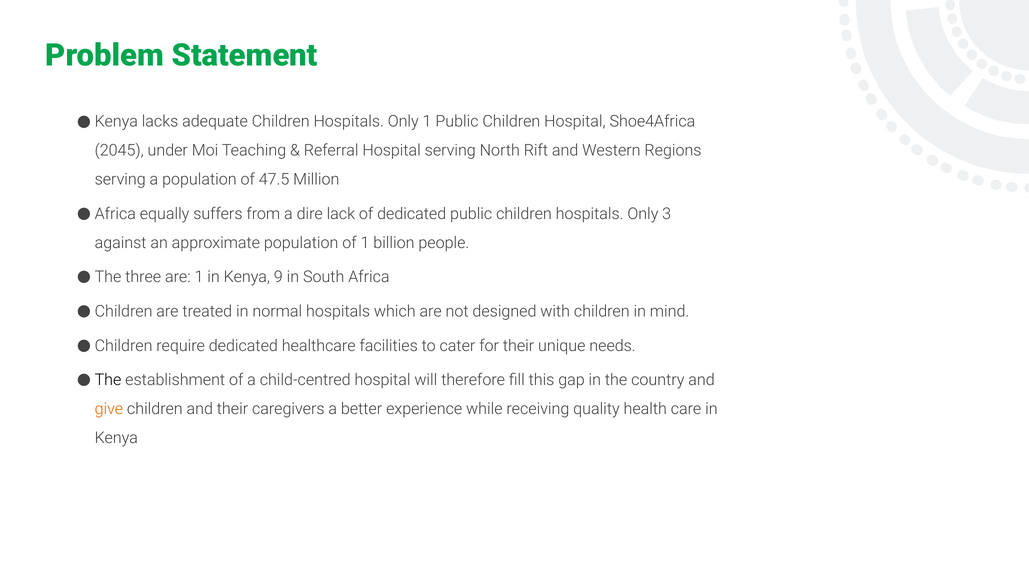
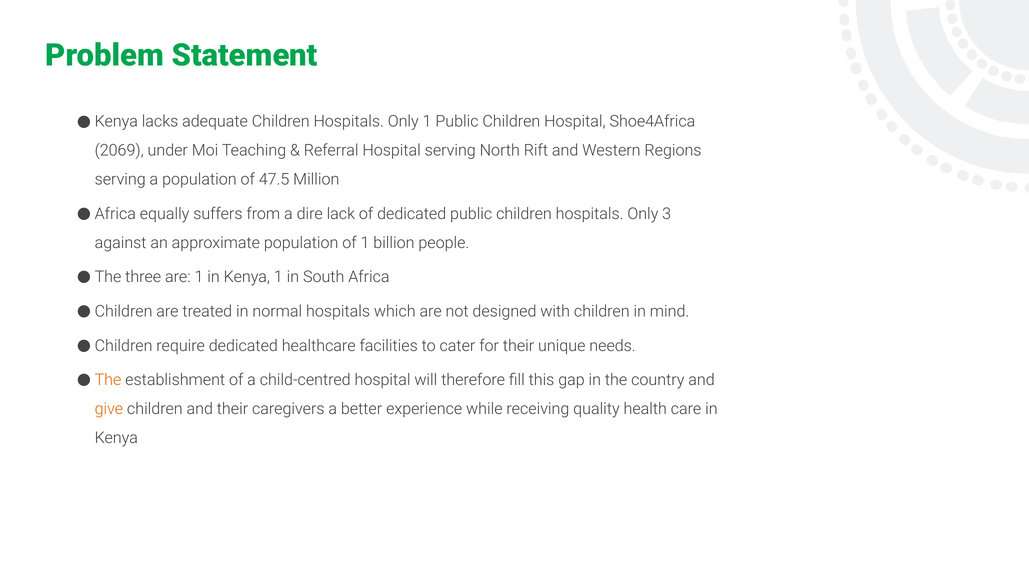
2045: 2045 -> 2069 (119, 151)
Kenya 9: 9 -> 1 (278, 277)
The colour: black -> orange (108, 380)
